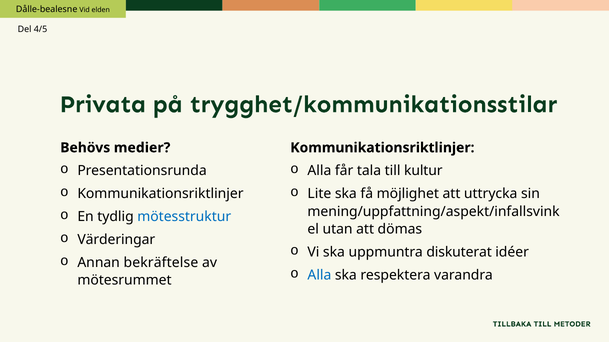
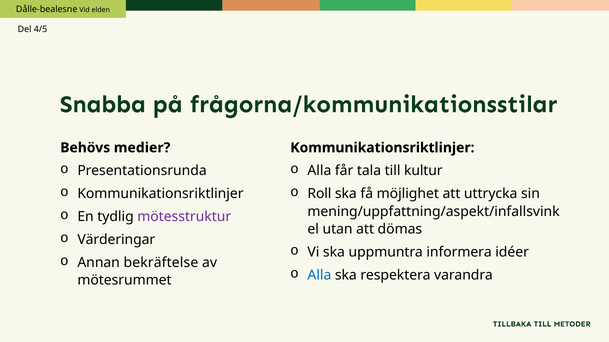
Privata: Privata -> Snabba (103, 104)
trygghet/kommunikationsstilar: trygghet/kommunikationsstilar -> frågorna/kommunikationsstilar (374, 104)
Lite: Lite -> Roll (319, 194)
mötesstruktur colour: blue -> purple (184, 217)
diskuterat: diskuterat -> informera (459, 253)
